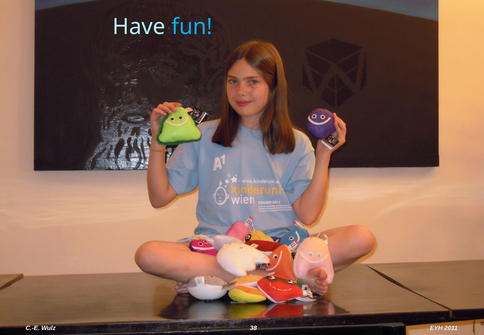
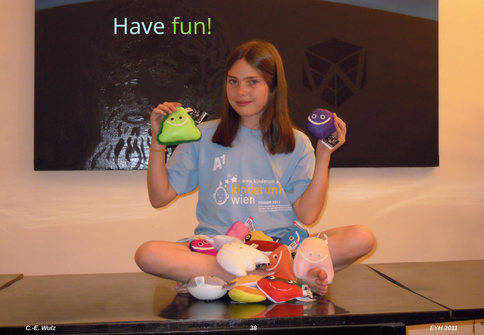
fun colour: light blue -> light green (192, 27)
